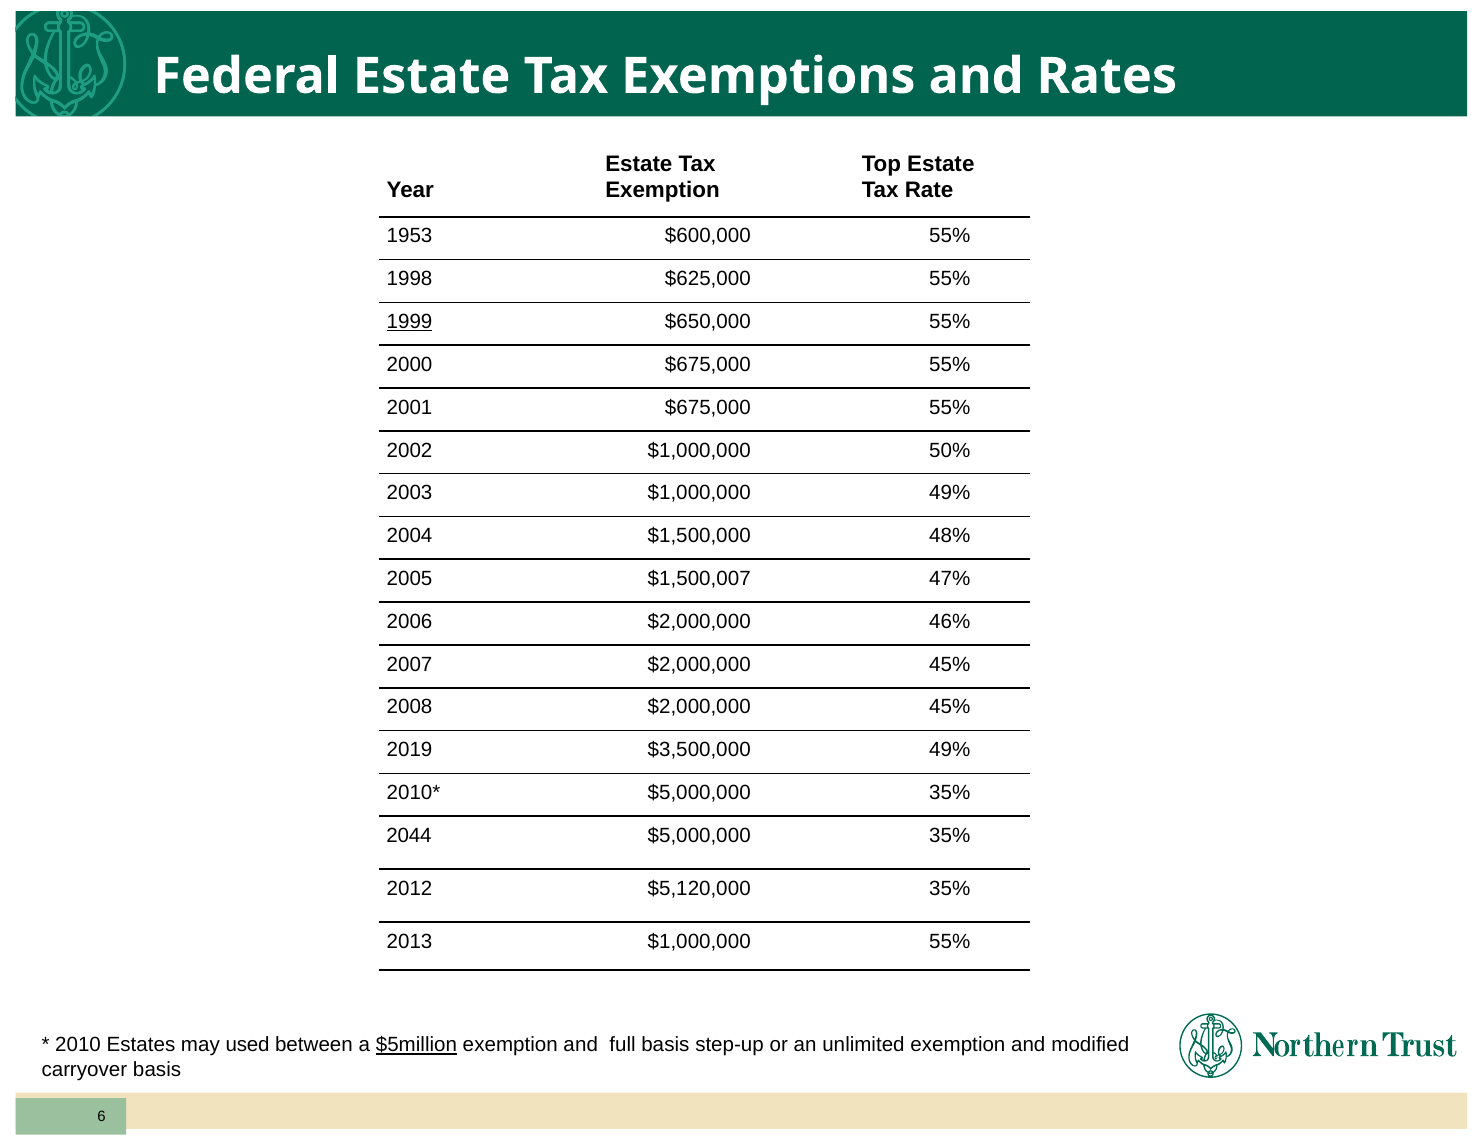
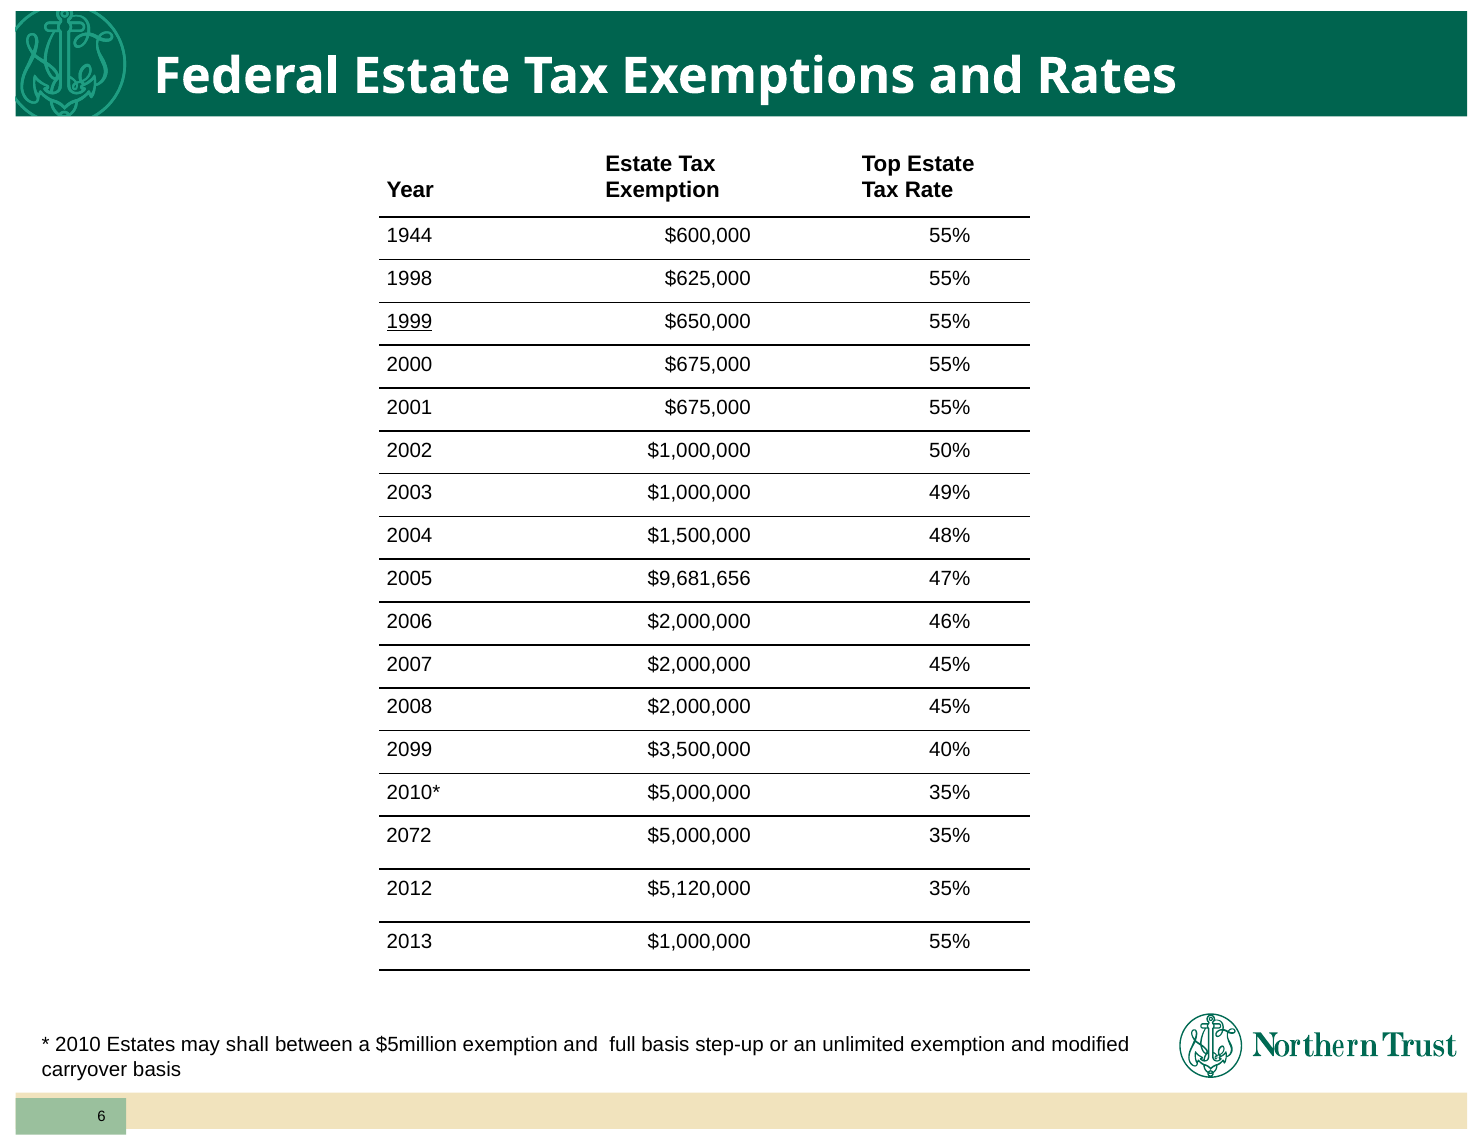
1953: 1953 -> 1944 (410, 236)
$1,500,007: $1,500,007 -> $9,681,656 (699, 578)
2019: 2019 -> 2099 (410, 750)
$3,500,000 49%: 49% -> 40% (950, 750)
2044: 2044 -> 2072 (409, 835)
used: used -> shall (247, 1045)
$5million underline: present -> none (416, 1045)
